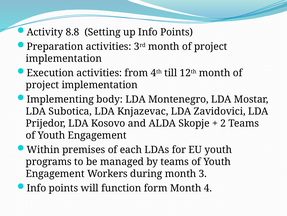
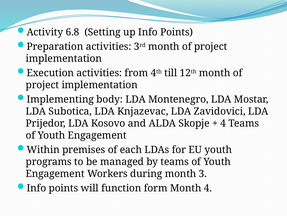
8.8: 8.8 -> 6.8 (72, 32)
2: 2 -> 4 (223, 123)
